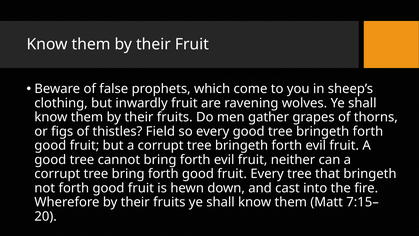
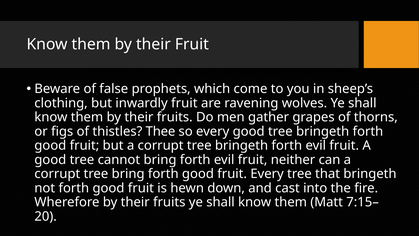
Field: Field -> Thee (160, 131)
